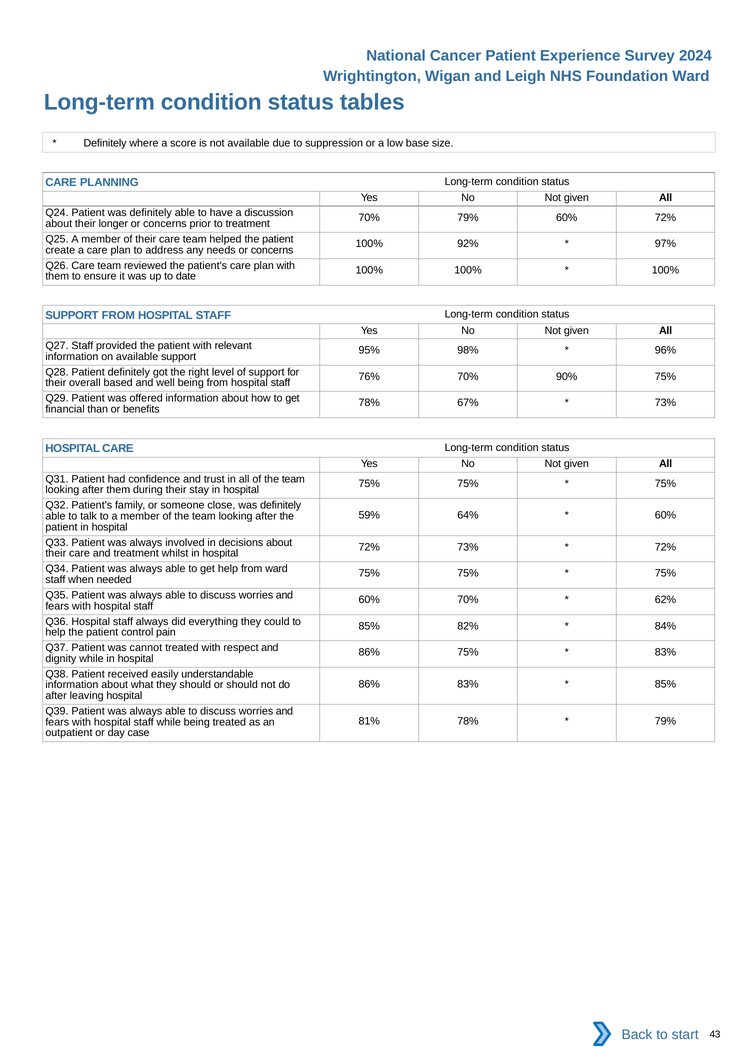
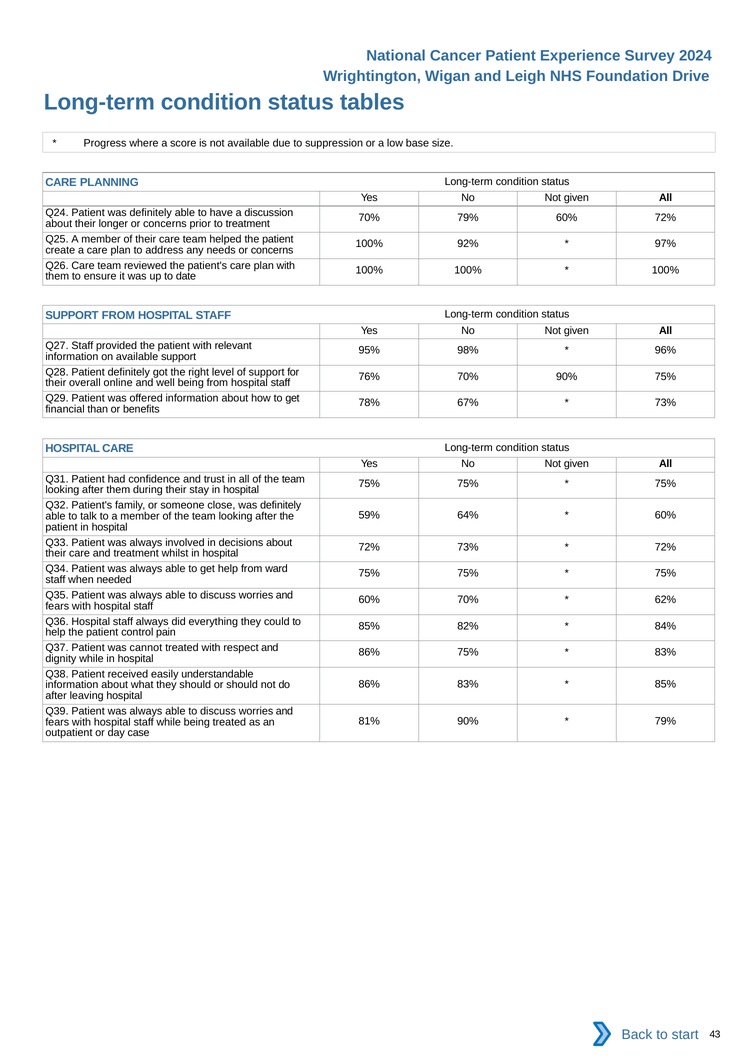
Foundation Ward: Ward -> Drive (691, 76)
Definitely: Definitely -> Progress (105, 143)
based: based -> online (118, 383)
81% 78%: 78% -> 90% (468, 721)
